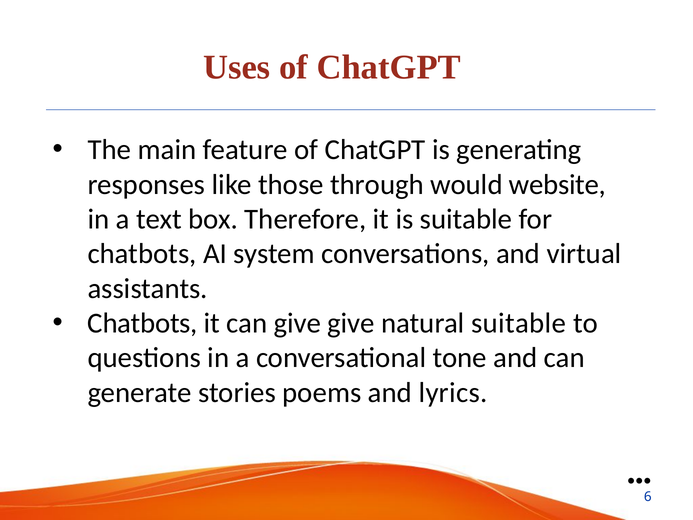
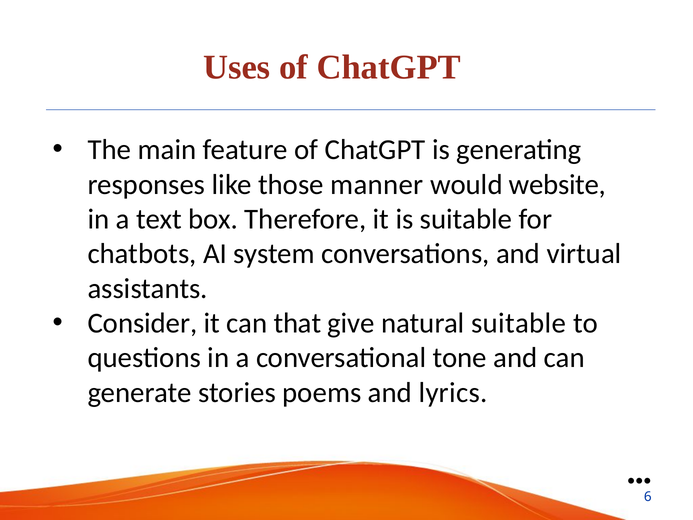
through: through -> manner (377, 184)
Chatbots: Chatbots -> Consider (142, 323)
can give: give -> that (297, 323)
